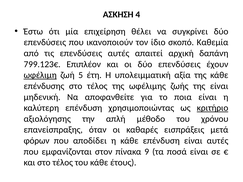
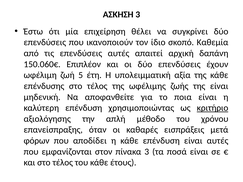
ΑΣΚΗΣΗ 4: 4 -> 3 (138, 15)
799.123€: 799.123€ -> 150.060€ (42, 64)
ωφέλιμη underline: present -> none (40, 75)
πίνακα 9: 9 -> 3 (147, 152)
